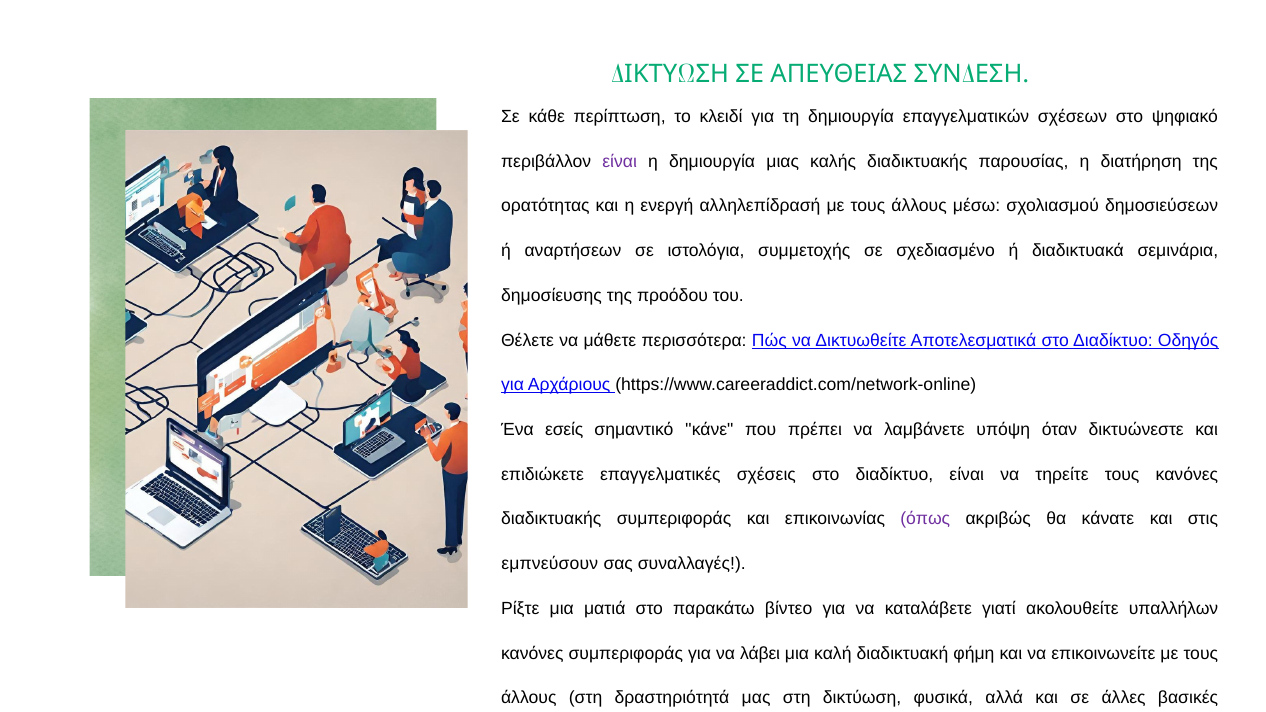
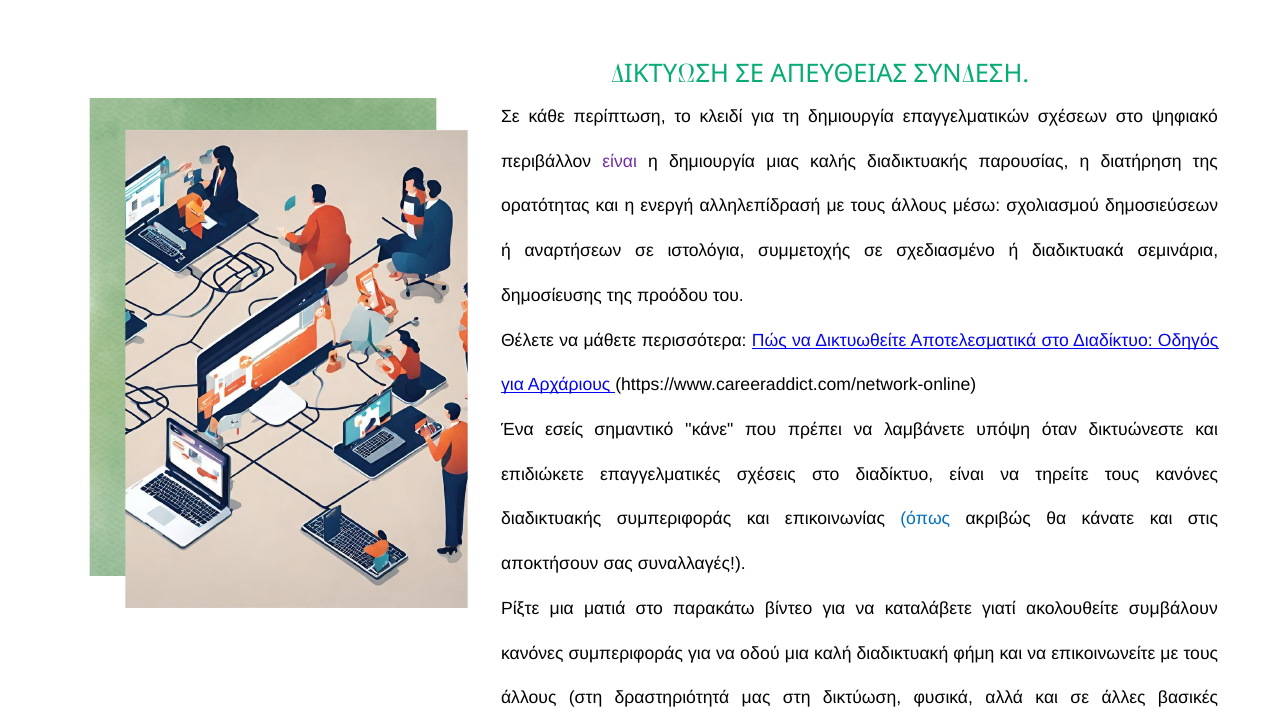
όπως colour: purple -> blue (925, 519)
εμπνεύσουν: εμπνεύσουν -> αποκτήσουν (550, 564)
υπαλλήλων: υπαλλήλων -> συμβάλουν (1173, 609)
λάβει: λάβει -> οδού (760, 653)
